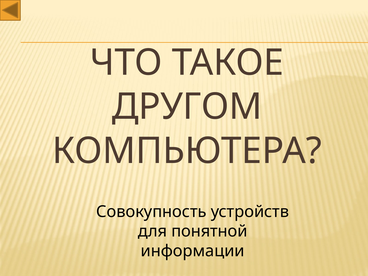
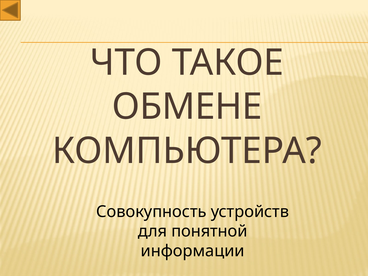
ДРУГОМ: ДРУГОМ -> ОБМЕНЕ (187, 107)
